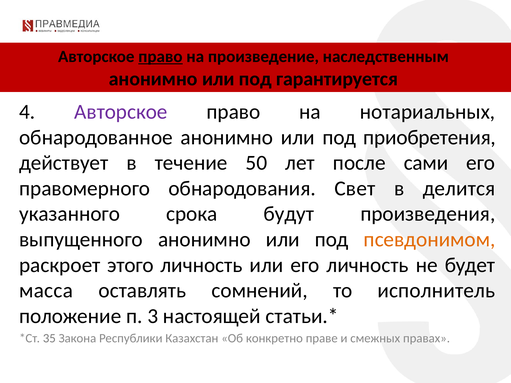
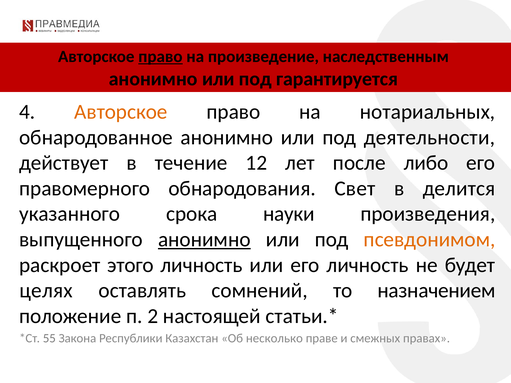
Авторское colour: purple -> orange (121, 112)
приобретения: приобретения -> деятельности (429, 137)
50: 50 -> 12 (256, 163)
сами: сами -> либо (426, 163)
будут: будут -> науки (289, 214)
анонимно underline: none -> present (204, 240)
масса: масса -> целях (46, 291)
исполнитель: исполнитель -> назначением (437, 291)
3: 3 -> 2 (153, 316)
35: 35 -> 55 (49, 339)
конкретно: конкретно -> несколько (274, 339)
